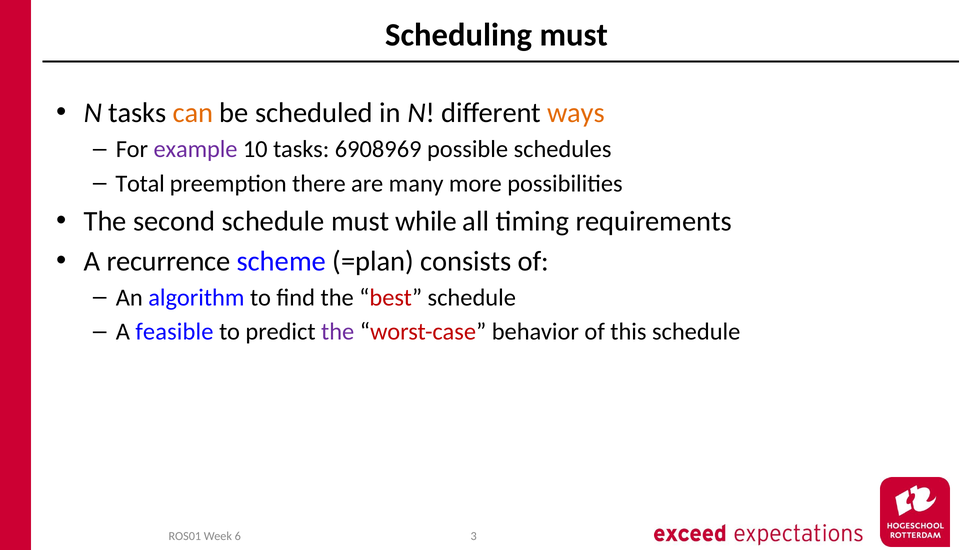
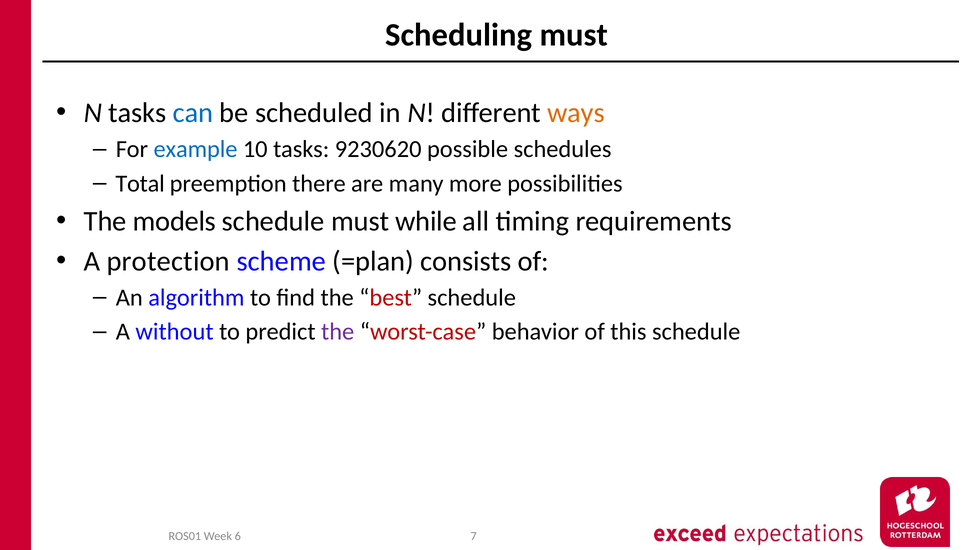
can colour: orange -> blue (193, 113)
example colour: purple -> blue (196, 149)
6908969: 6908969 -> 9230620 (378, 149)
second: second -> models (174, 221)
recurrence: recurrence -> protection (168, 261)
feasible: feasible -> without (174, 332)
3: 3 -> 7 (474, 536)
